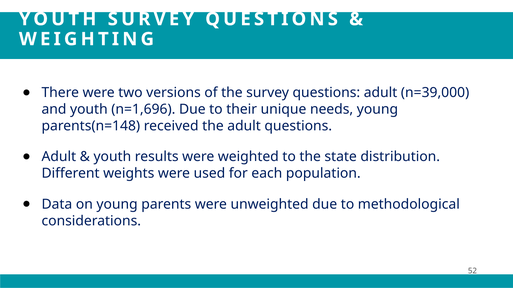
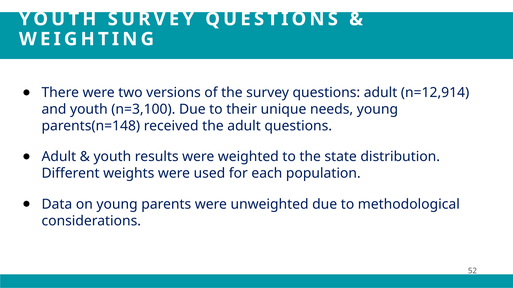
n=39,000: n=39,000 -> n=12,914 (435, 93)
n=1,696: n=1,696 -> n=3,100 (143, 109)
